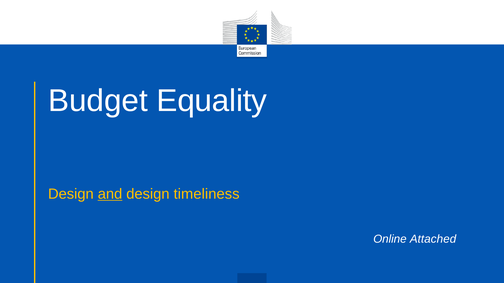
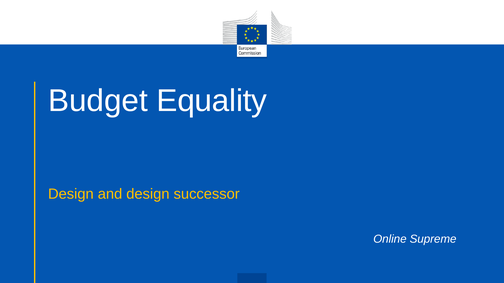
and underline: present -> none (110, 194)
timeliness: timeliness -> successor (207, 194)
Attached: Attached -> Supreme (433, 239)
